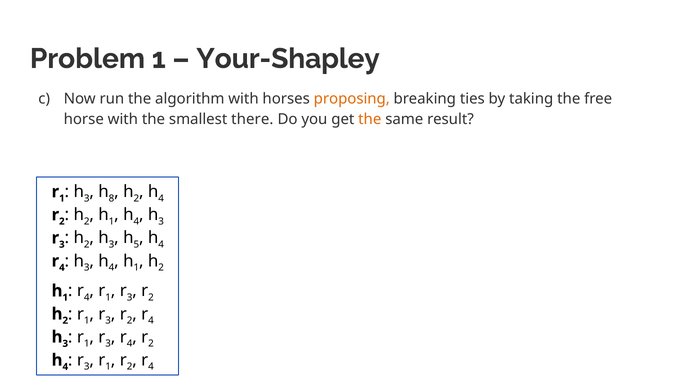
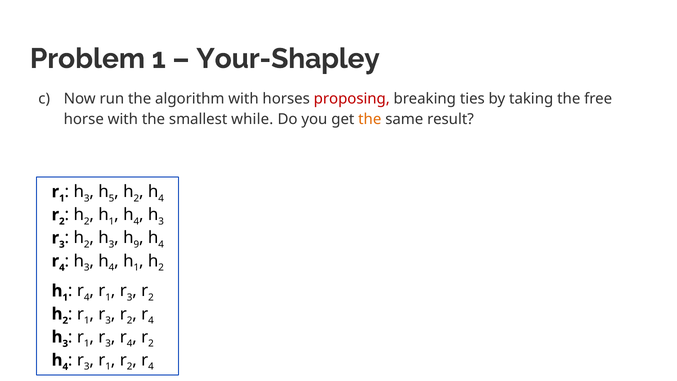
proposing colour: orange -> red (352, 99)
there: there -> while (252, 119)
8: 8 -> 5 (112, 198)
5: 5 -> 9 (136, 244)
